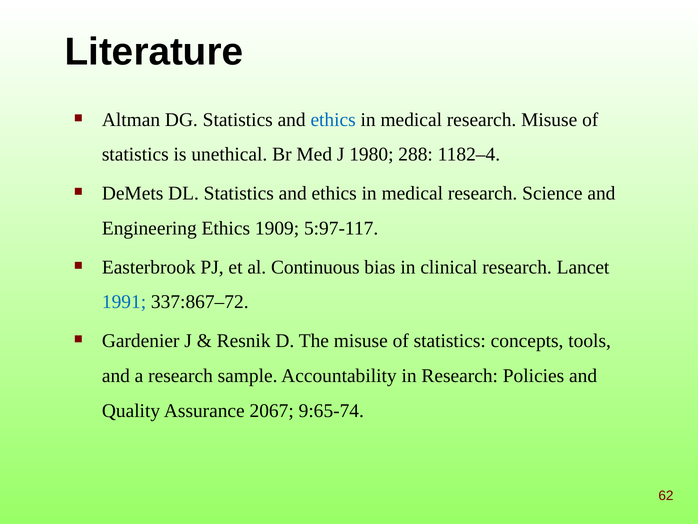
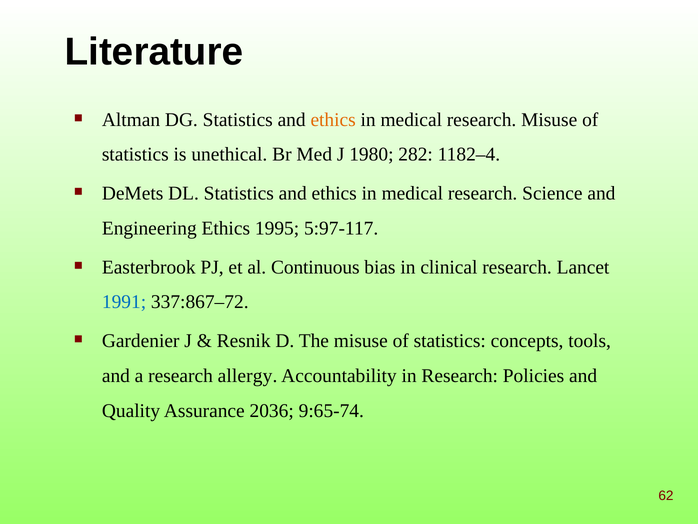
ethics colour: blue -> orange (333, 120)
288: 288 -> 282 (416, 154)
1909: 1909 -> 1995 (277, 228)
sample: sample -> allergy (248, 375)
2067: 2067 -> 2036 (272, 410)
